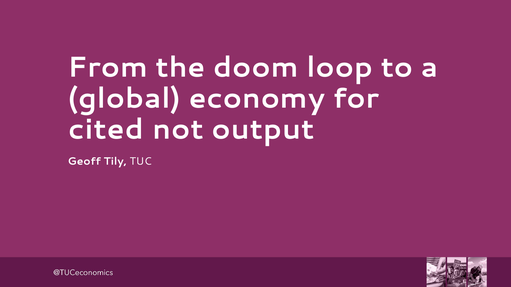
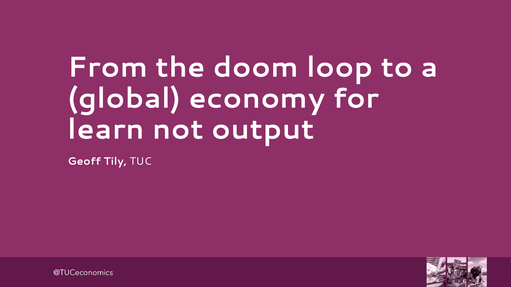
cited: cited -> learn (106, 130)
